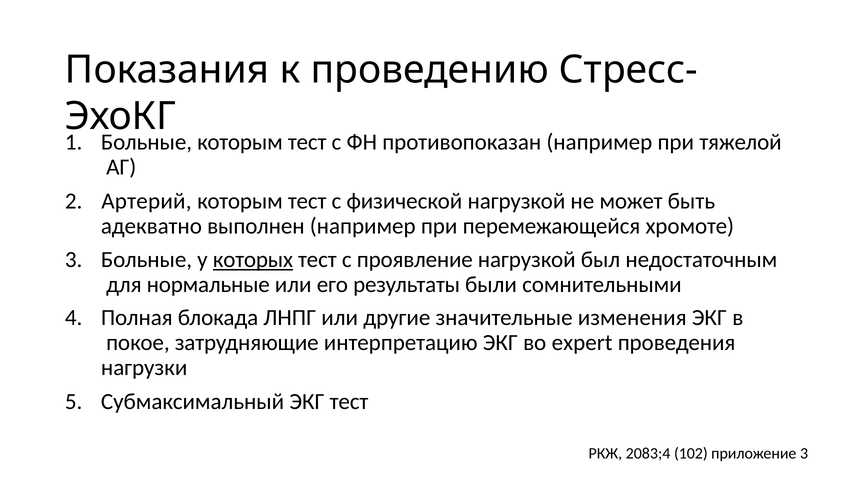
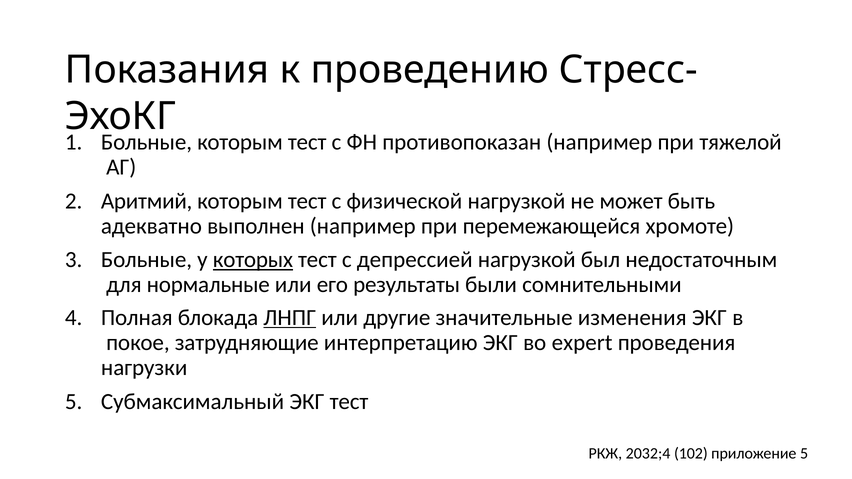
Артерий: Артерий -> Аритмий (147, 201)
проявление: проявление -> депрессией (415, 260)
ЛНПГ underline: none -> present (290, 318)
2083;4: 2083;4 -> 2032;4 (648, 454)
приложение 3: 3 -> 5 (804, 454)
